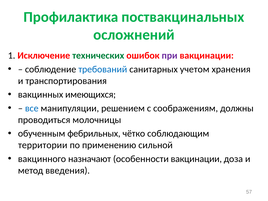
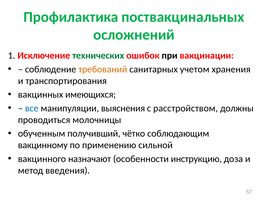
при colour: purple -> black (170, 56)
требований colour: blue -> orange (103, 69)
решением: решением -> выяснения (123, 108)
соображениям: соображениям -> расстройством (186, 108)
фебрильных: фебрильных -> получивший (94, 134)
территории: территории -> вакцинному (43, 145)
особенности вакцинации: вакцинации -> инструкцию (196, 159)
